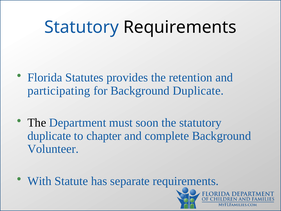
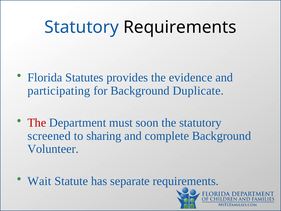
retention: retention -> evidence (191, 77)
The colour: black -> red (37, 123)
duplicate: duplicate -> screened (49, 136)
chapter: chapter -> sharing (104, 136)
With: With -> Wait (39, 181)
